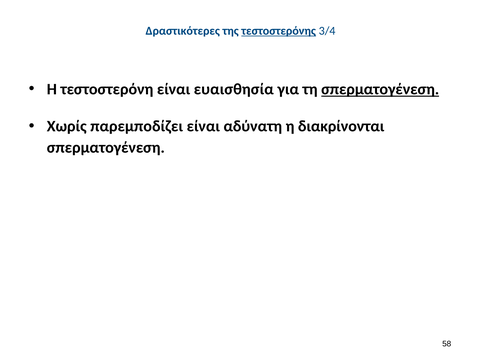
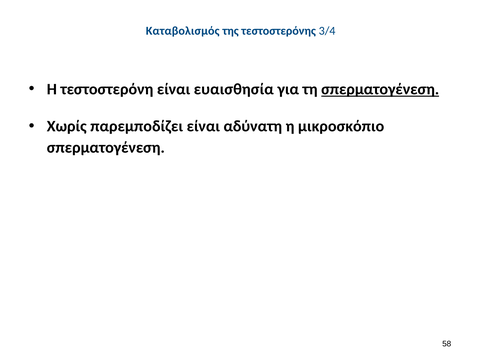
Δραστικότερες: Δραστικότερες -> Καταβολισμός (183, 31)
τεστοστερόνης underline: present -> none (279, 31)
διακρίνονται: διακρίνονται -> μικροσκόπιο (341, 126)
